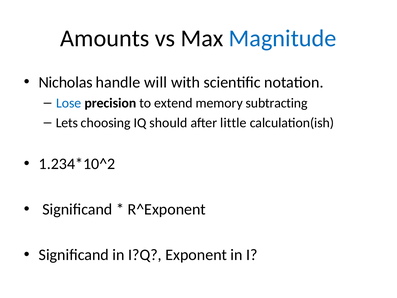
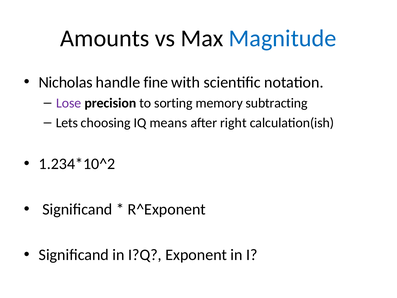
will: will -> fine (156, 82)
Lose colour: blue -> purple (69, 103)
extend: extend -> sorting (173, 103)
should: should -> means (168, 123)
little: little -> right (233, 123)
